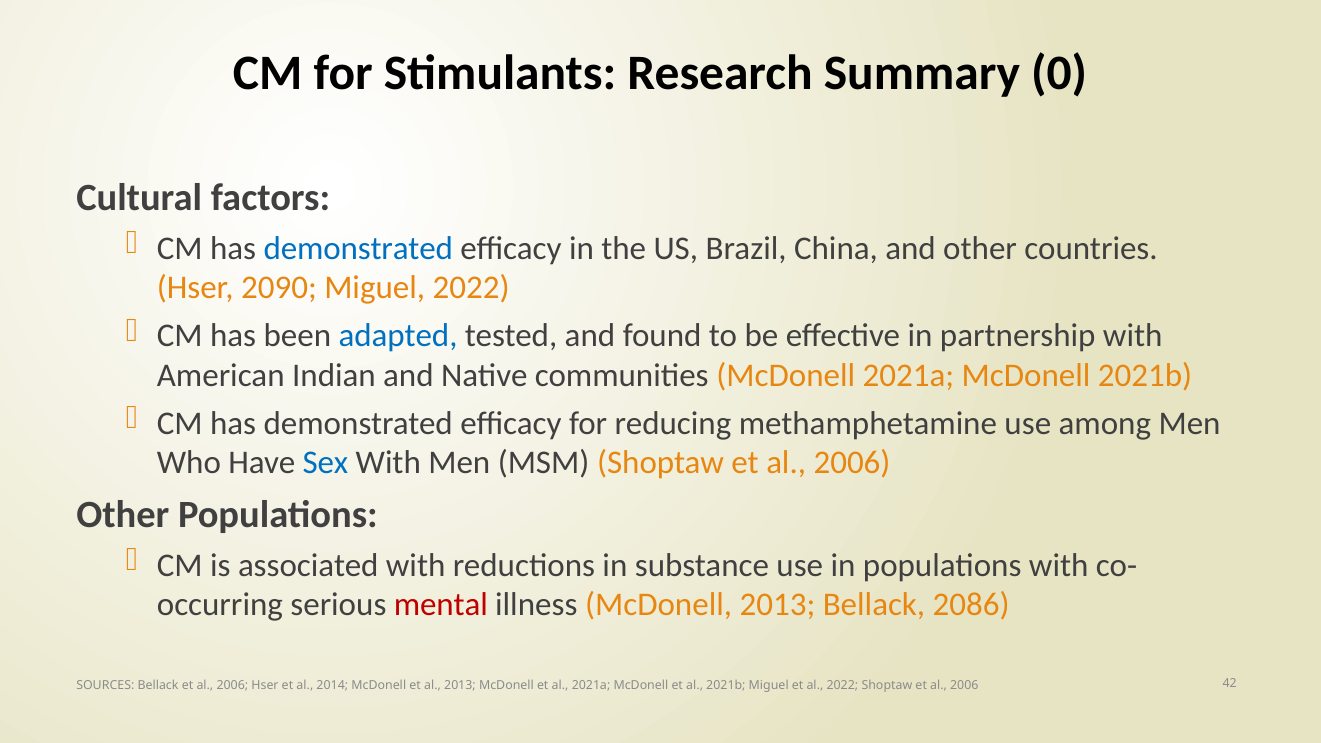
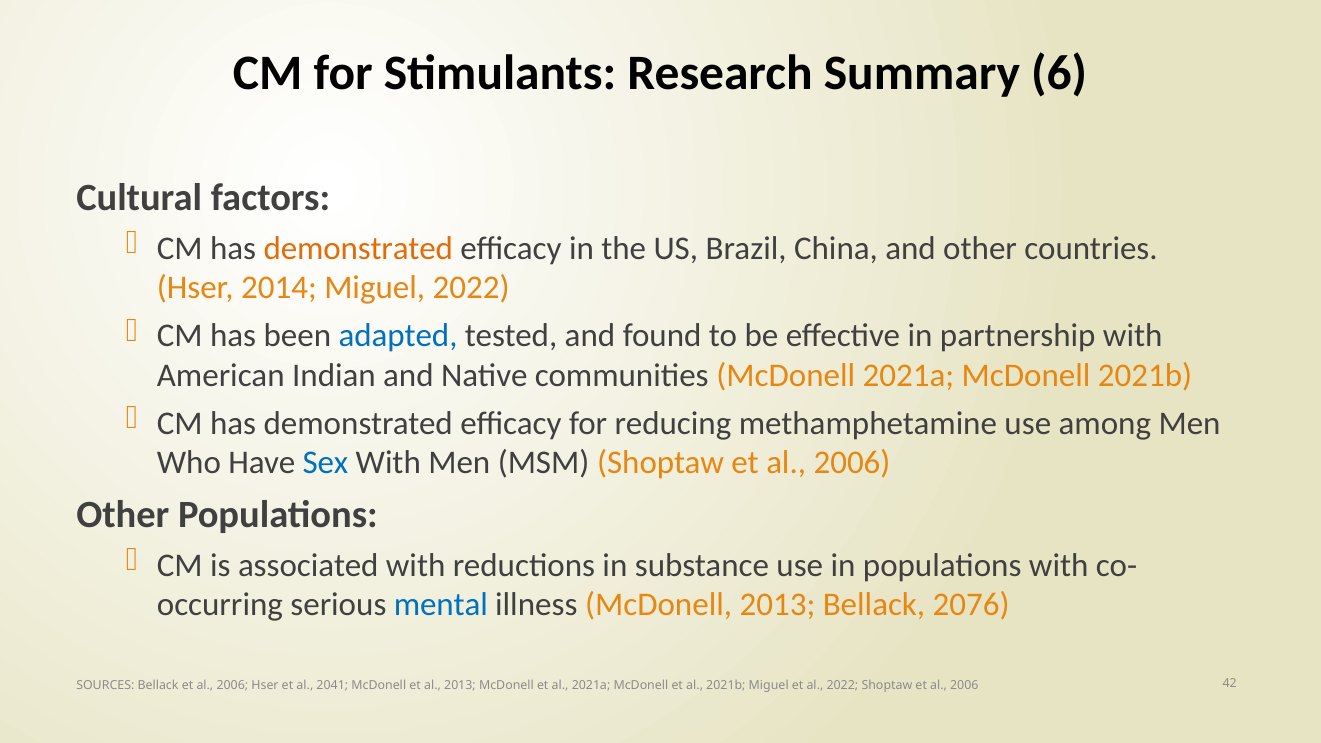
0: 0 -> 6 (1059, 73)
demonstrated colour: blue -> orange (358, 248)
2090: 2090 -> 2014 (279, 288)
mental colour: red -> blue (441, 605)
2086: 2086 -> 2076 (971, 605)
2014: 2014 -> 2041 (332, 685)
